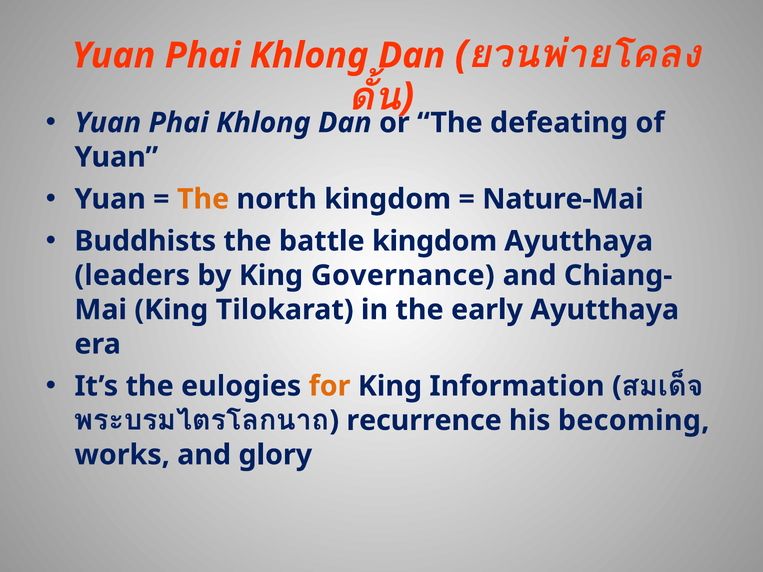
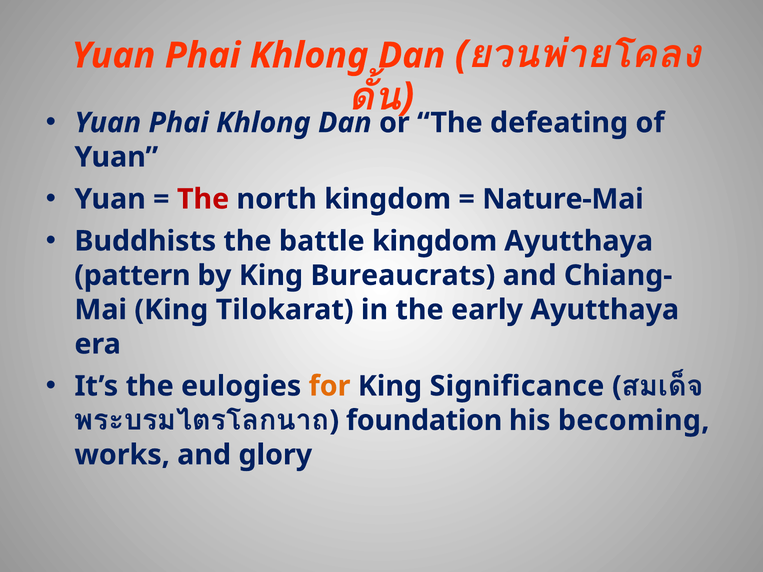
The colour: orange -> red (203, 199)
leaders: leaders -> pattern (132, 276)
Governance: Governance -> Bureaucrats (403, 276)
Information: Information -> Significance (517, 386)
recurrence: recurrence -> foundation (424, 421)
